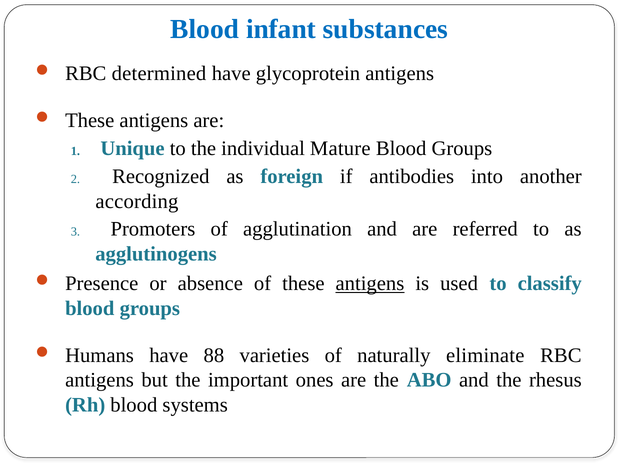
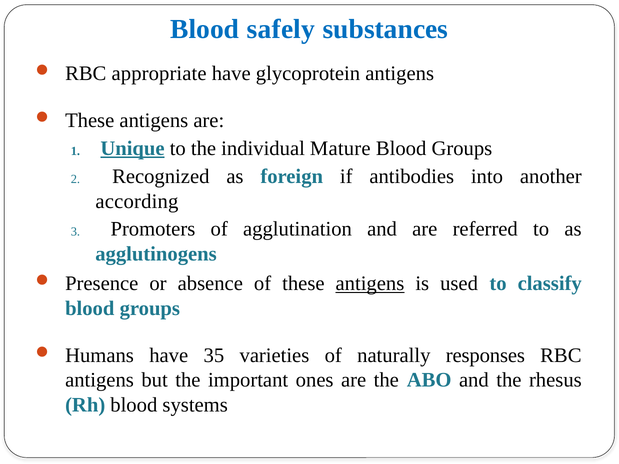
infant: infant -> safely (281, 29)
determined: determined -> appropriate (159, 74)
Unique underline: none -> present (132, 149)
88: 88 -> 35 (214, 356)
eliminate: eliminate -> responses (485, 356)
